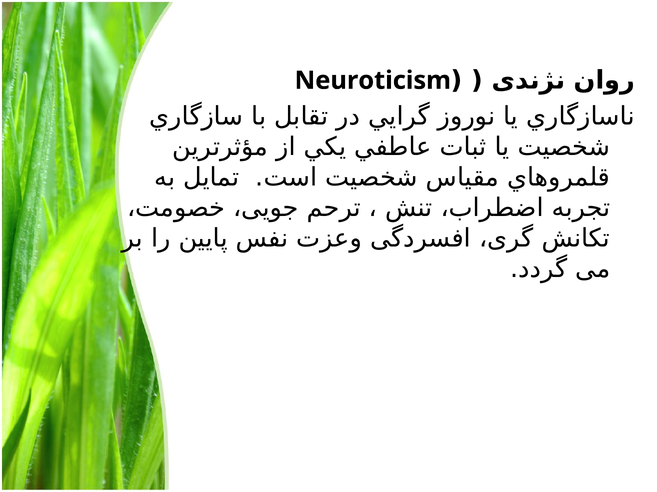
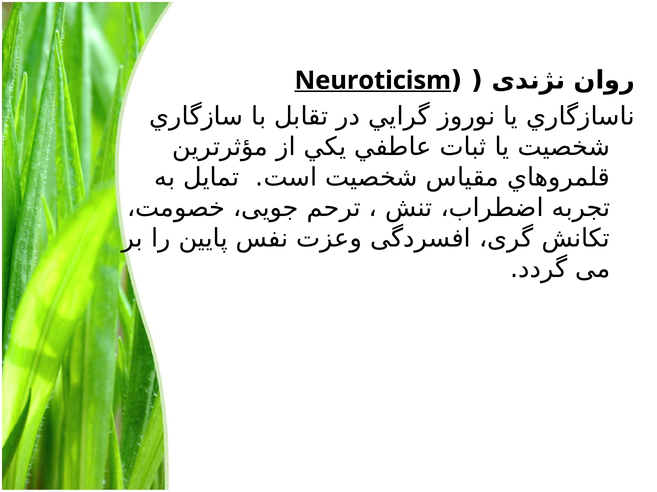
Neuroticism underline: none -> present (373, 81)
